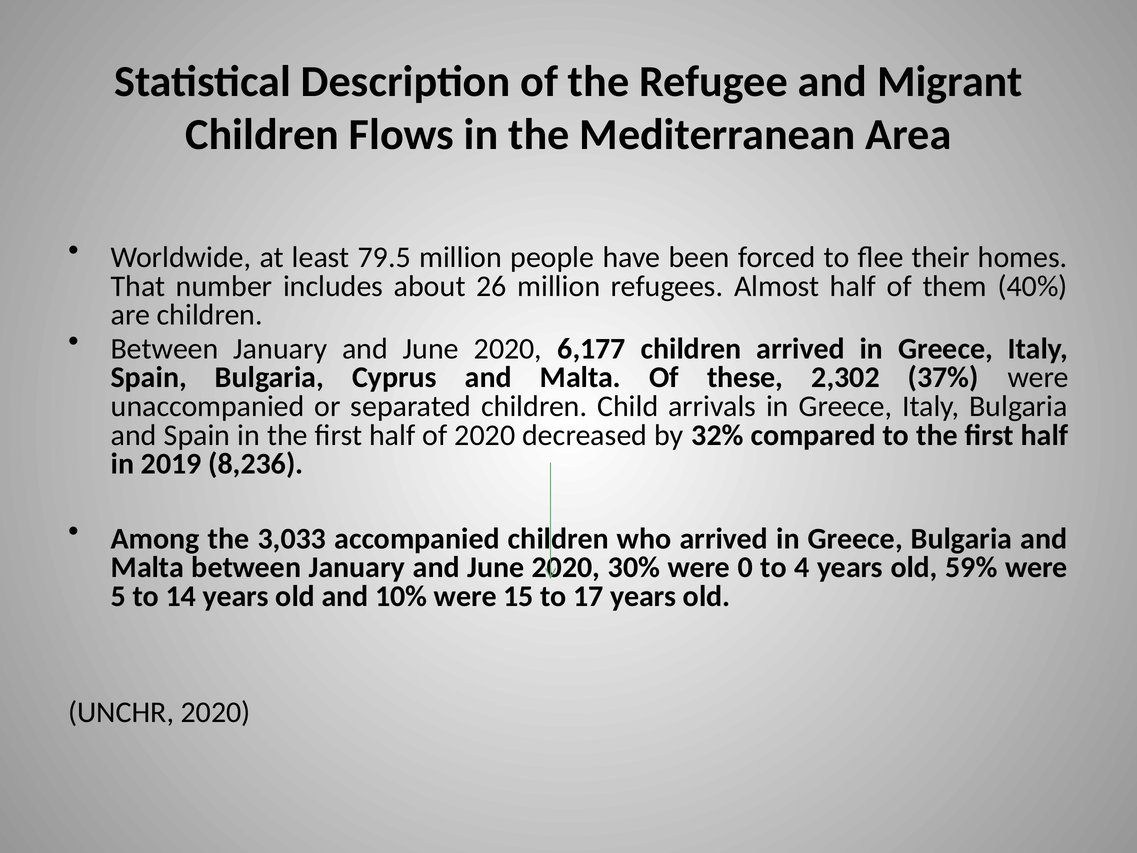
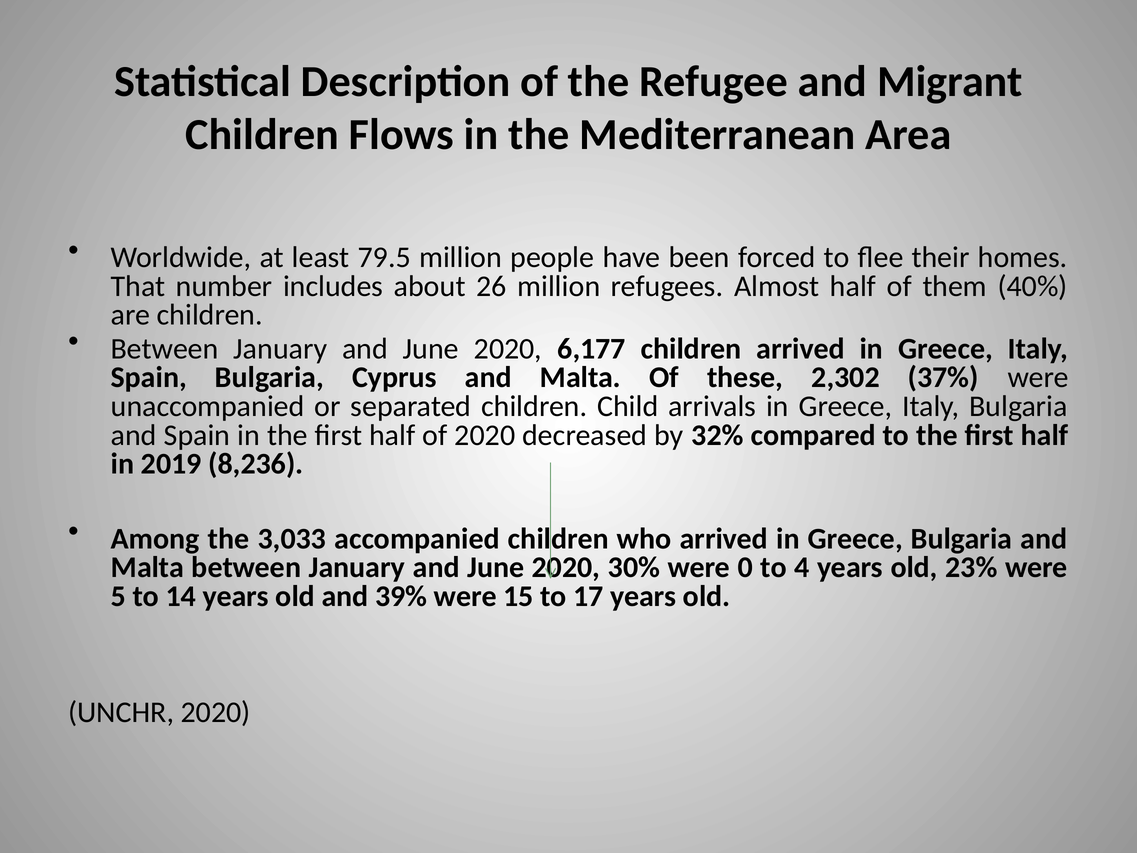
59%: 59% -> 23% (971, 567)
10%: 10% -> 39% (401, 596)
